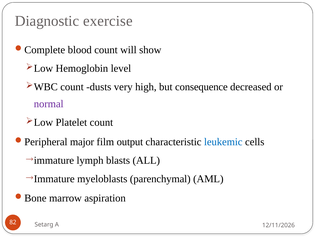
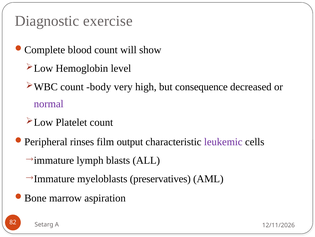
dusts: dusts -> body (99, 87)
major: major -> rinses (82, 141)
leukemic colour: blue -> purple (223, 141)
parenchymal: parenchymal -> preservatives (160, 178)
